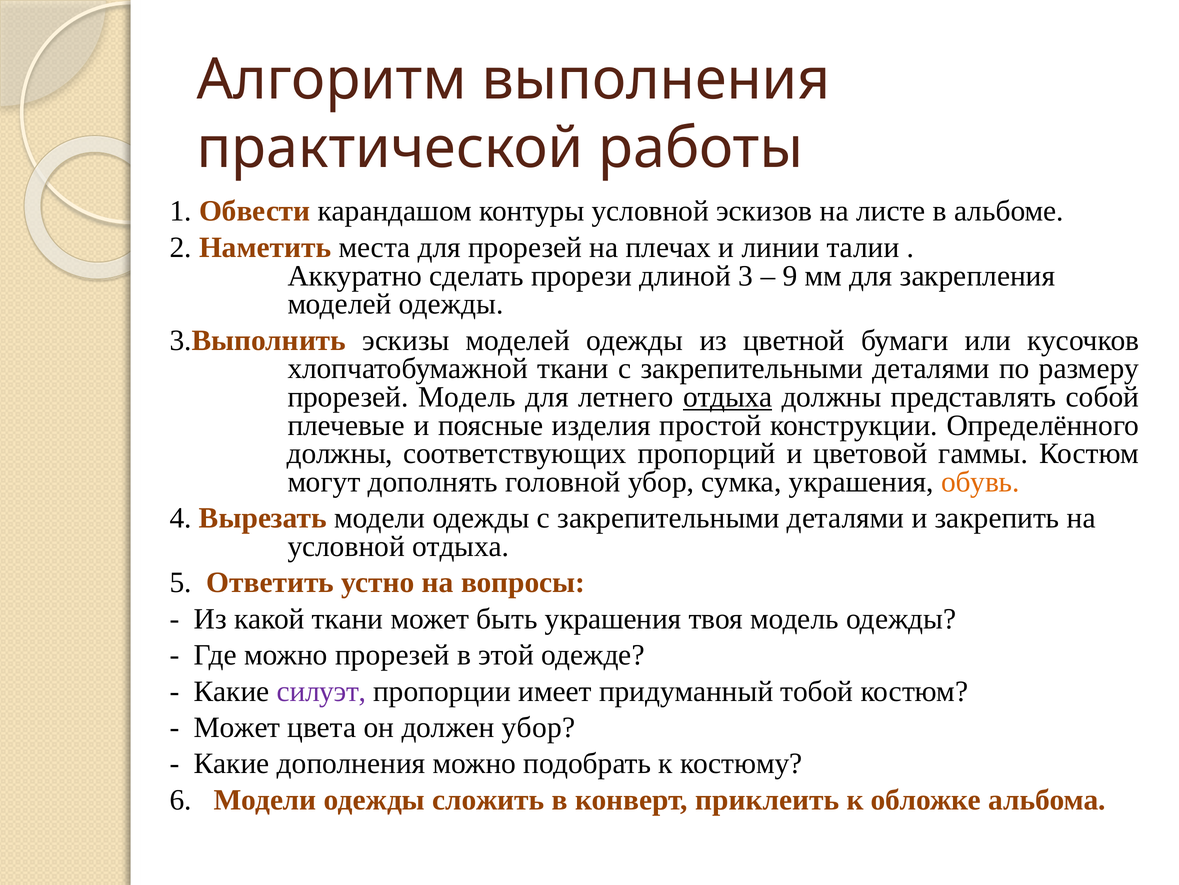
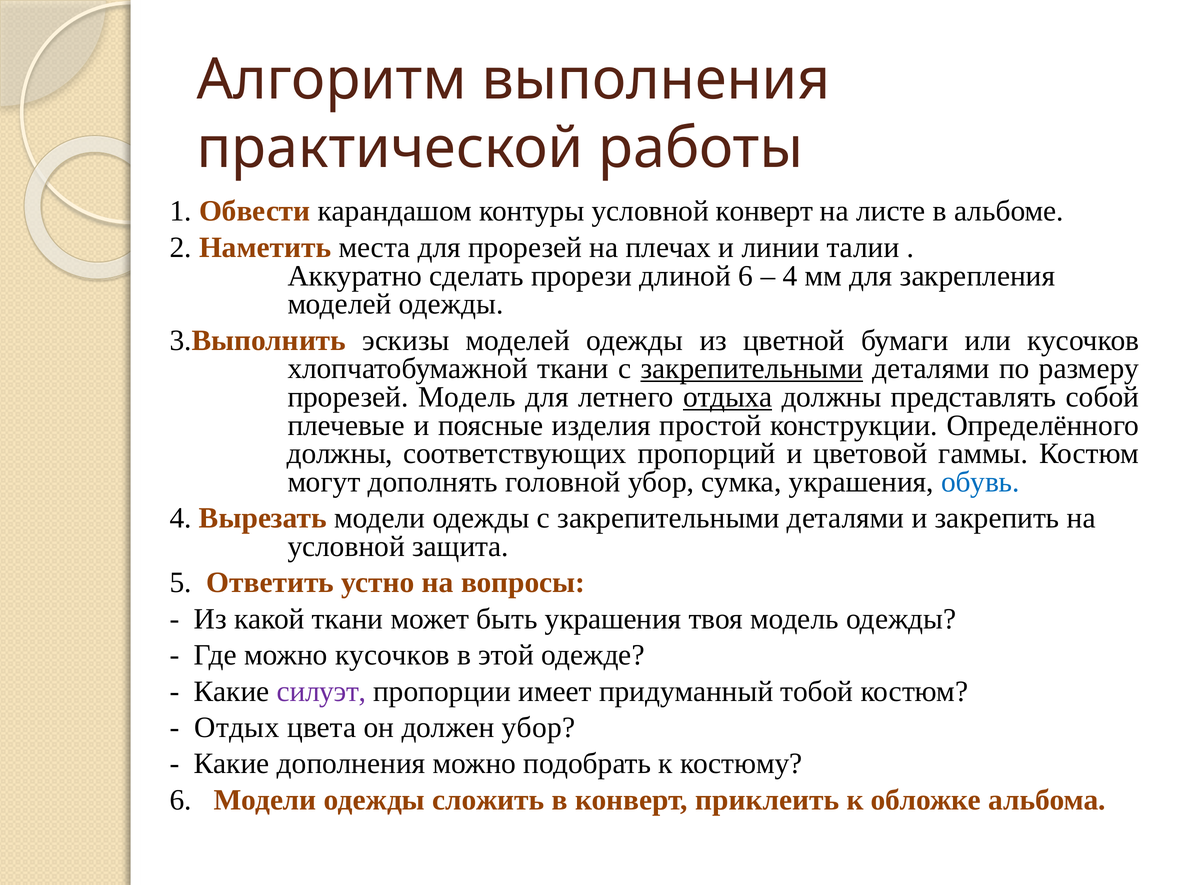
условной эскизов: эскизов -> конверт (764, 211)
длиной 3: 3 -> 6 (746, 276)
9: 9 -> 4 (790, 276)
закрепительными underline: none -> present (752, 368)
обувь colour: orange -> blue (980, 482)
условной отдыха: отдыха -> защита (460, 546)
можно прорезей: прорезей -> кусочков (392, 655)
Может: Может -> Отдых (237, 727)
